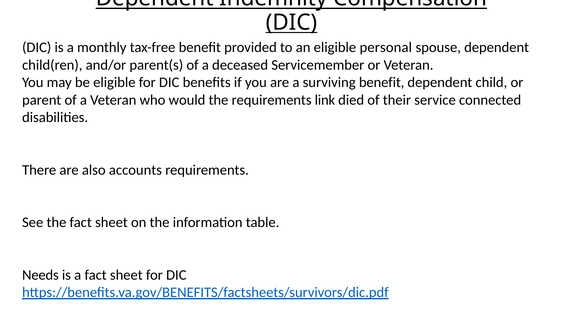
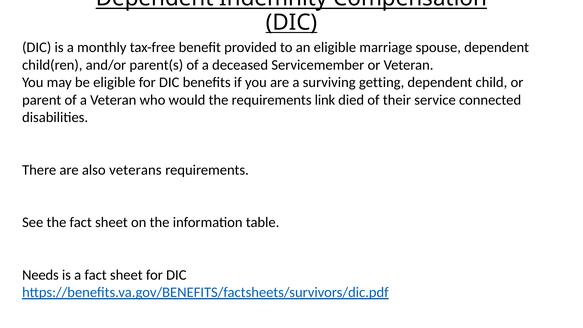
personal: personal -> marriage (386, 47)
surviving benefit: benefit -> getting (382, 82)
accounts: accounts -> veterans (135, 170)
